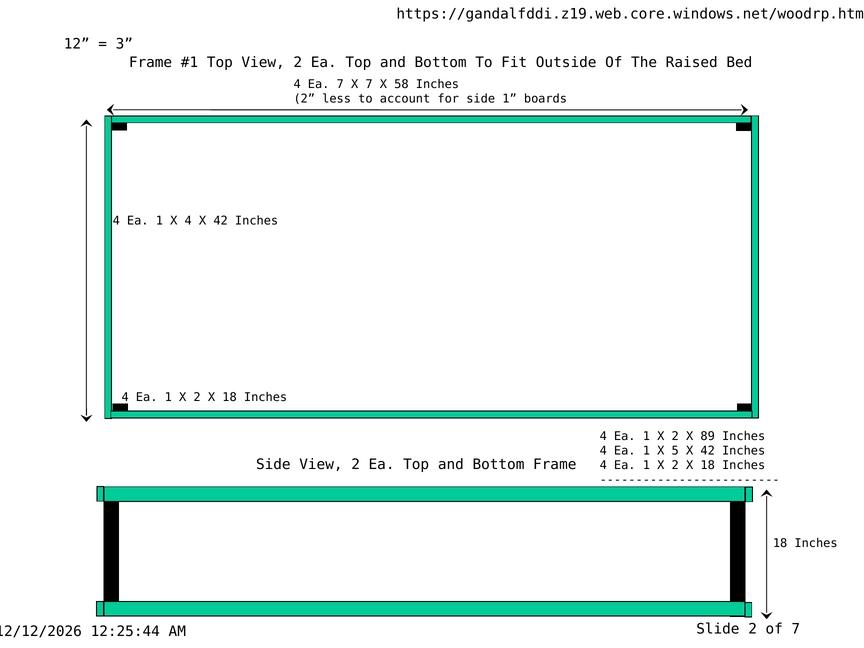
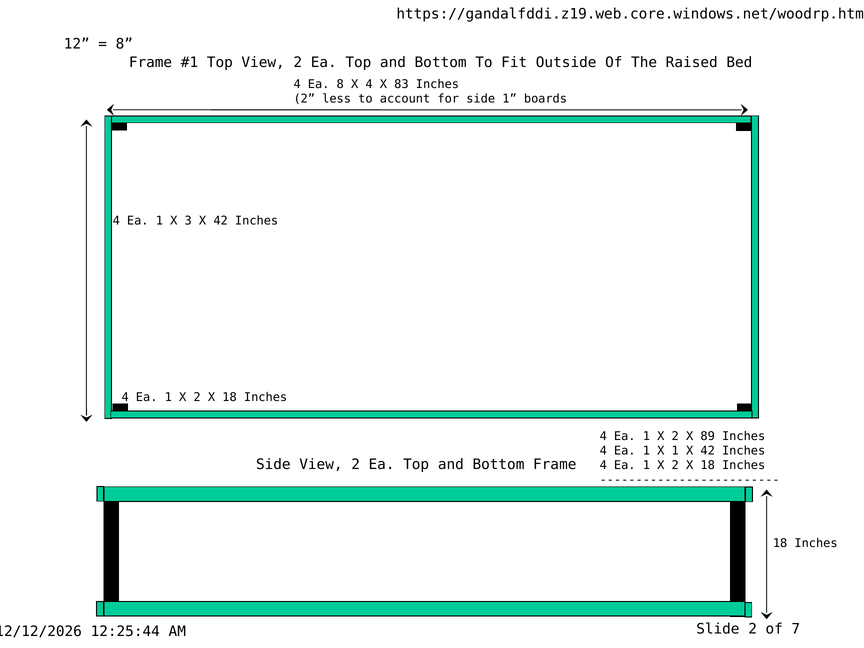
3: 3 -> 8 (124, 44)
Ea 7: 7 -> 8 (340, 84)
X 7: 7 -> 4 (369, 84)
58: 58 -> 83 (401, 84)
X 4: 4 -> 3 (188, 221)
X 5: 5 -> 1 (675, 451)
